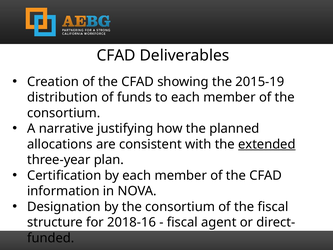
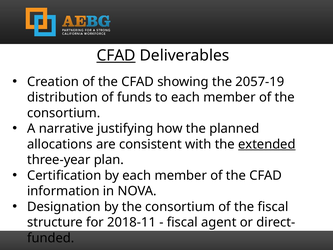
CFAD underline: none -> present (116, 56)
2015-19: 2015-19 -> 2057-19 (260, 82)
2018-16: 2018-16 -> 2018-11 (132, 222)
